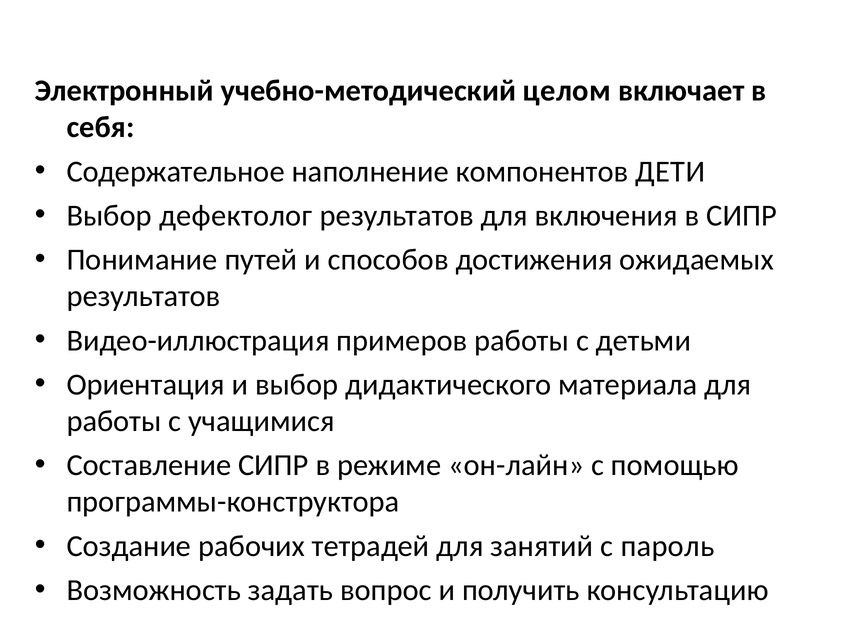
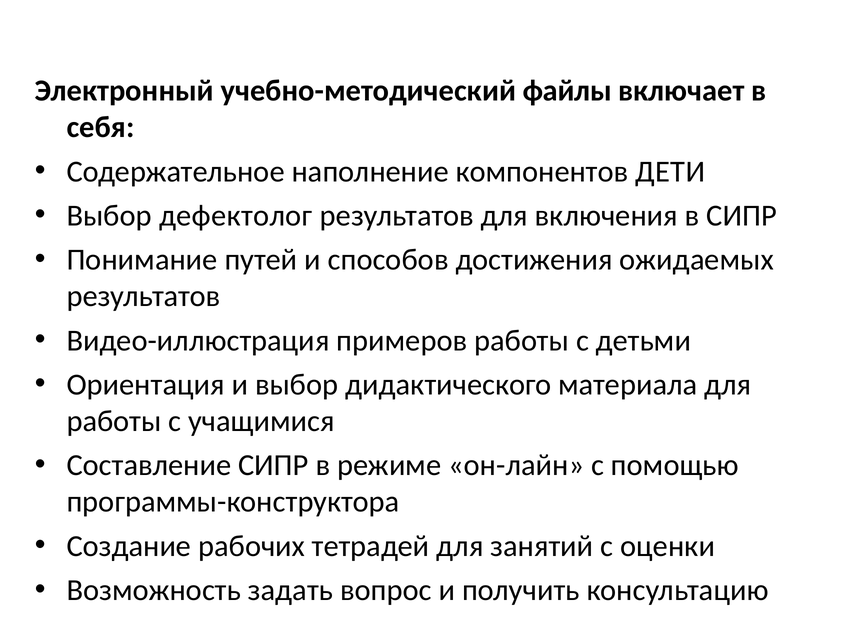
целом: целом -> файлы (567, 91)
пароль: пароль -> оценки (668, 546)
